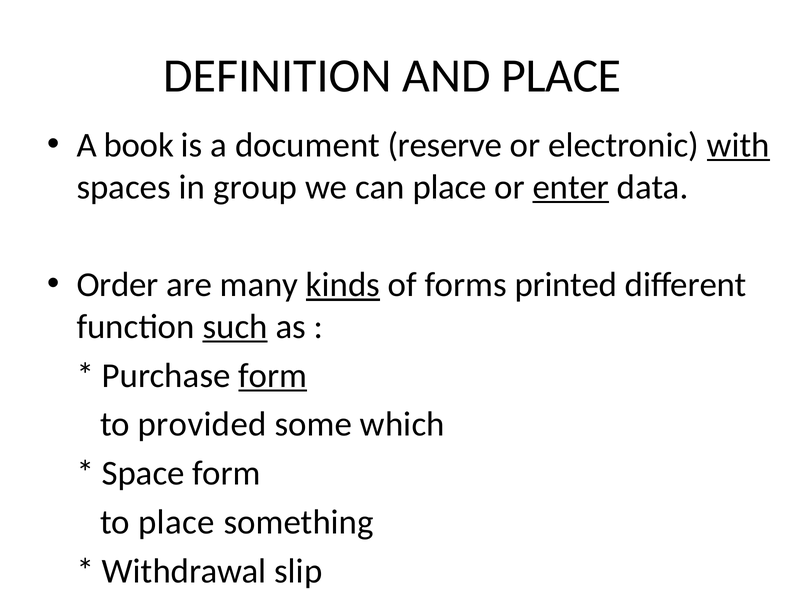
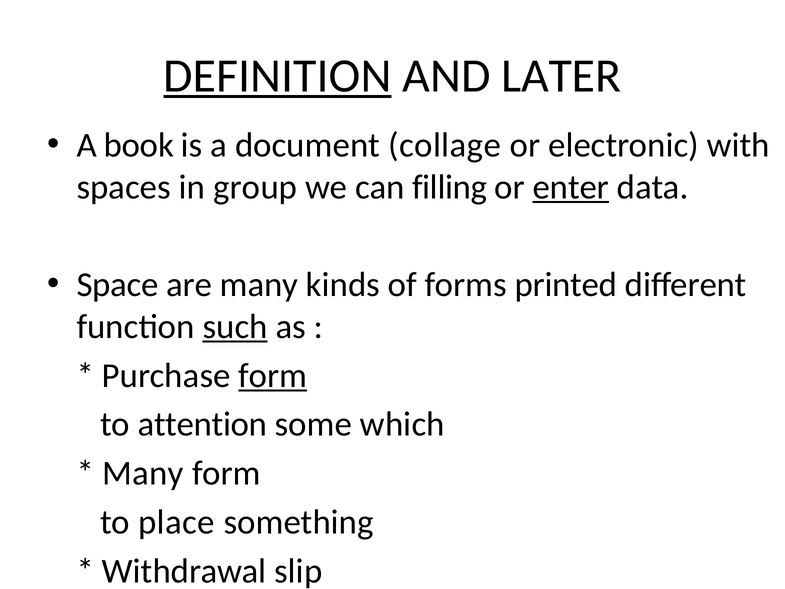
DEFINITION underline: none -> present (277, 76)
AND PLACE: PLACE -> LATER (561, 76)
reserve: reserve -> collage (445, 145)
with underline: present -> none (738, 145)
can place: place -> filling (450, 187)
Order: Order -> Space (118, 285)
kinds underline: present -> none (343, 285)
provided: provided -> attention (202, 424)
Space: Space -> Many (143, 473)
